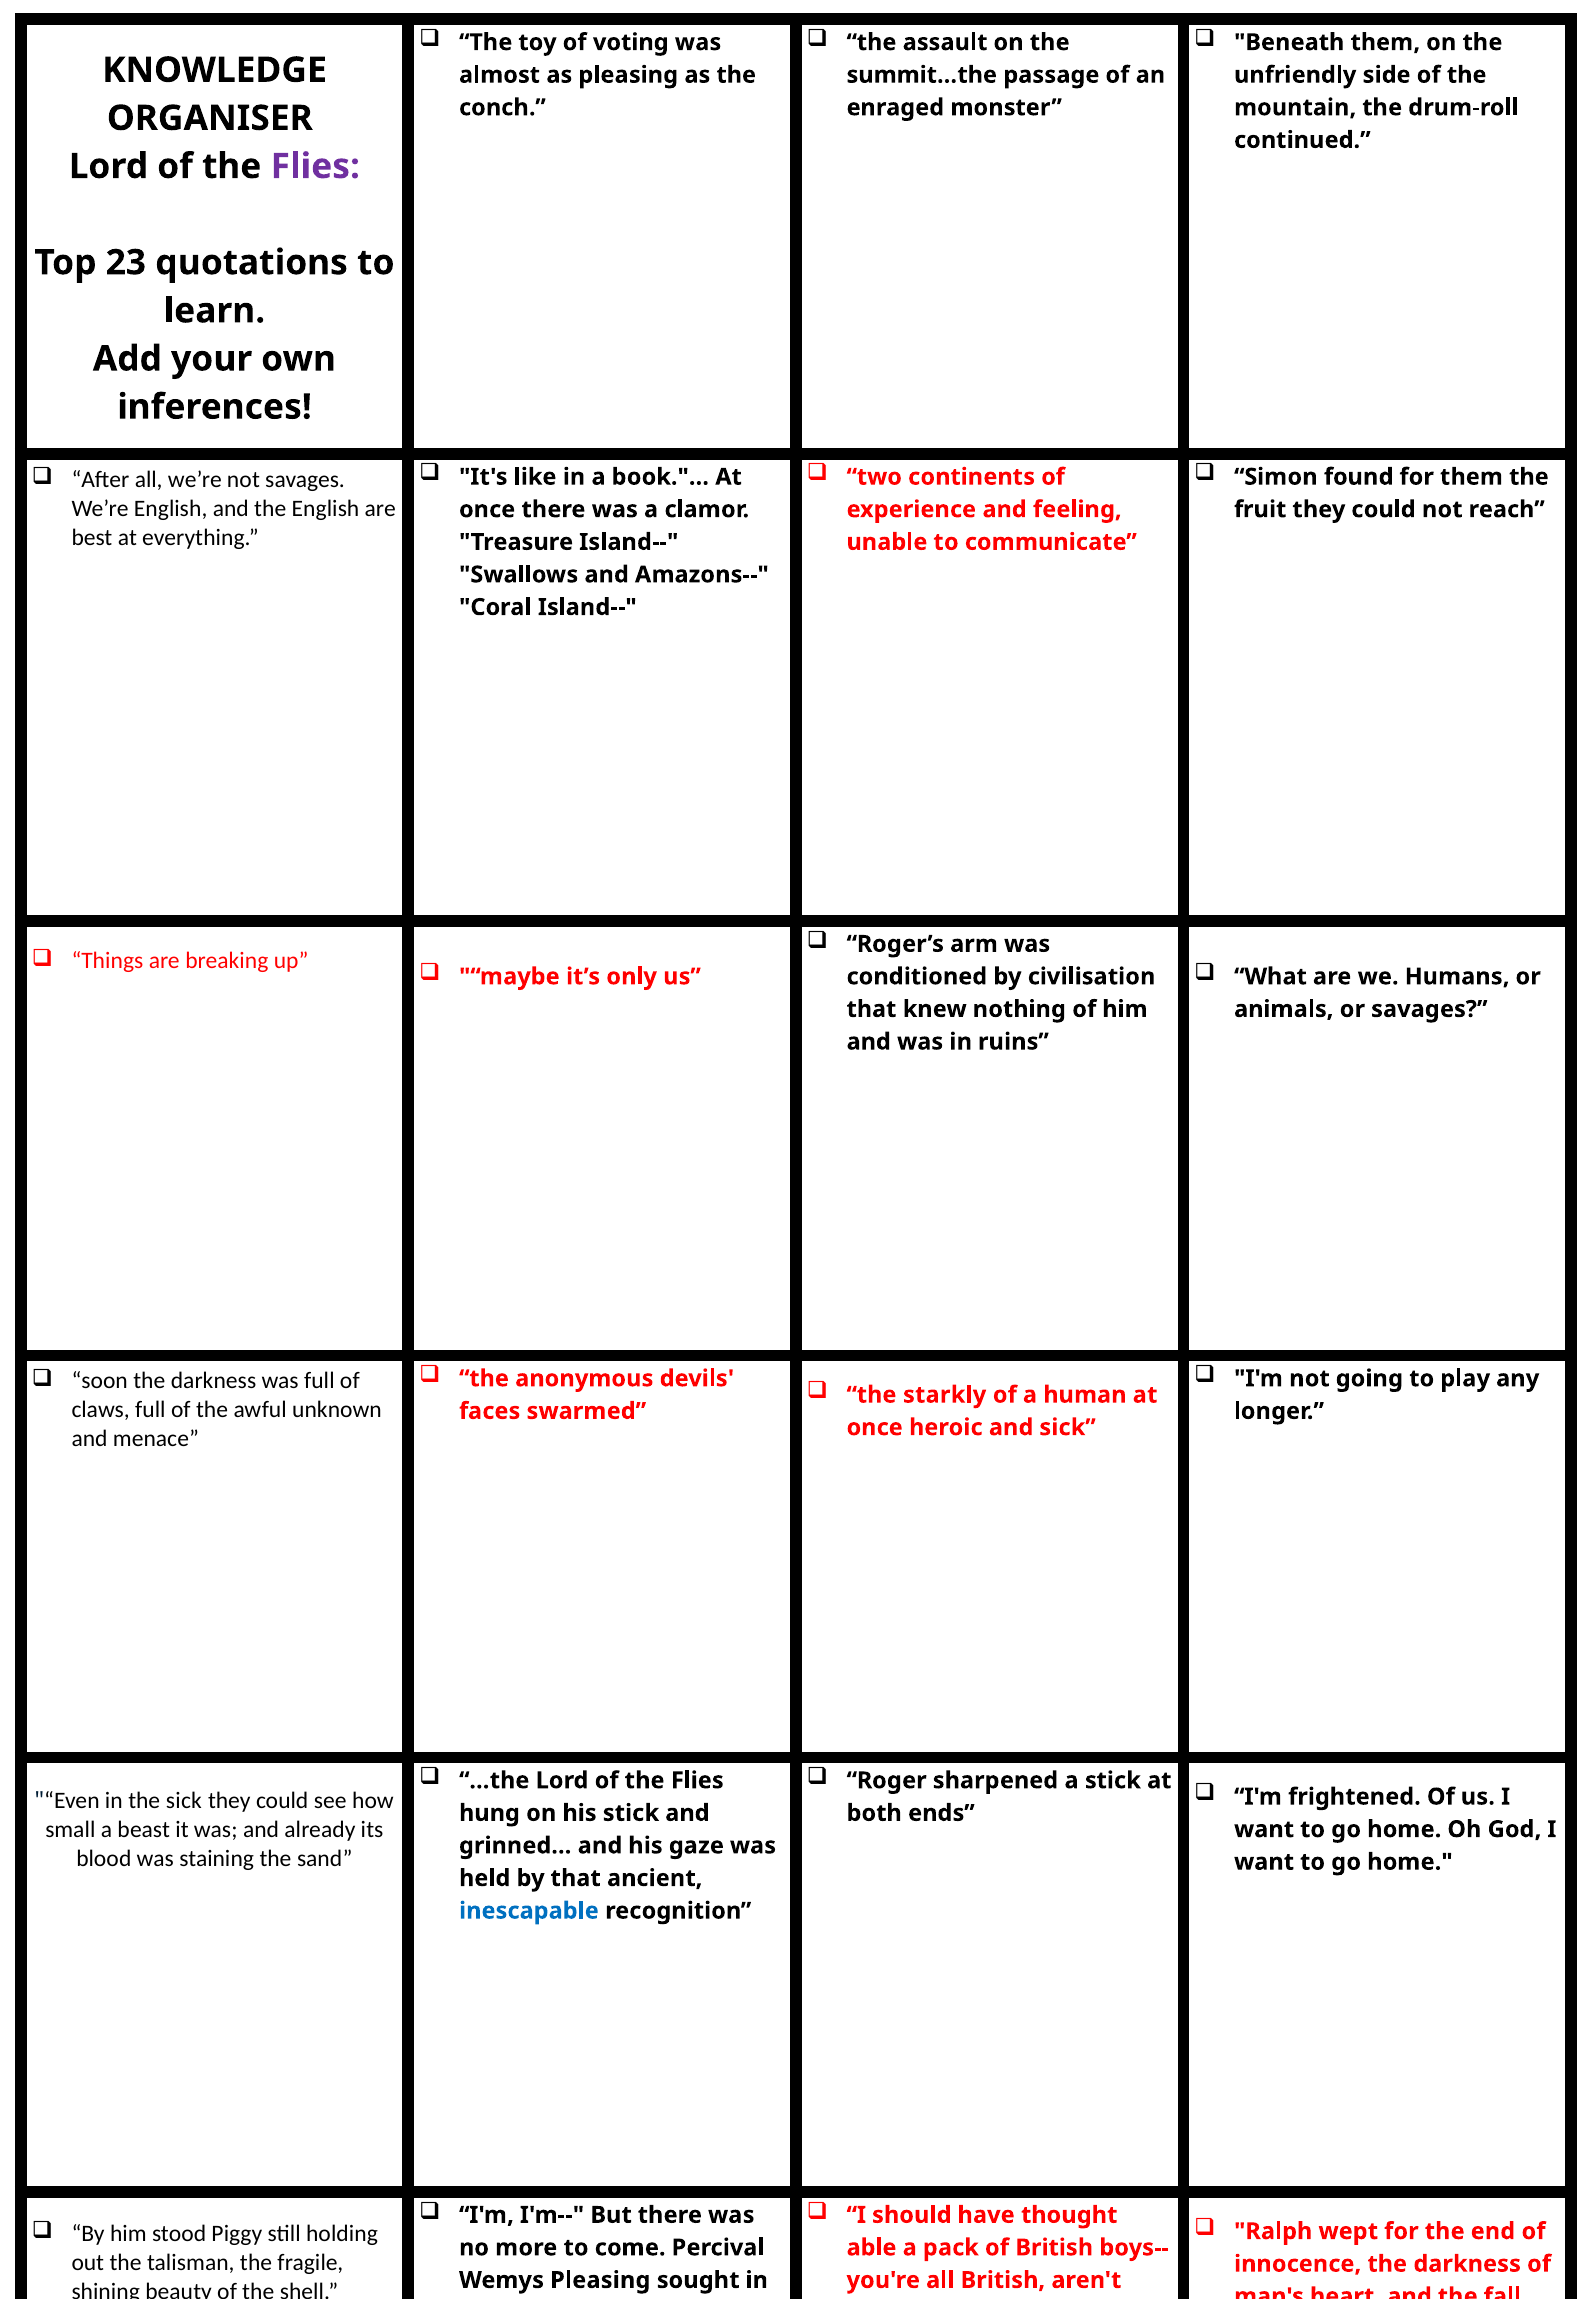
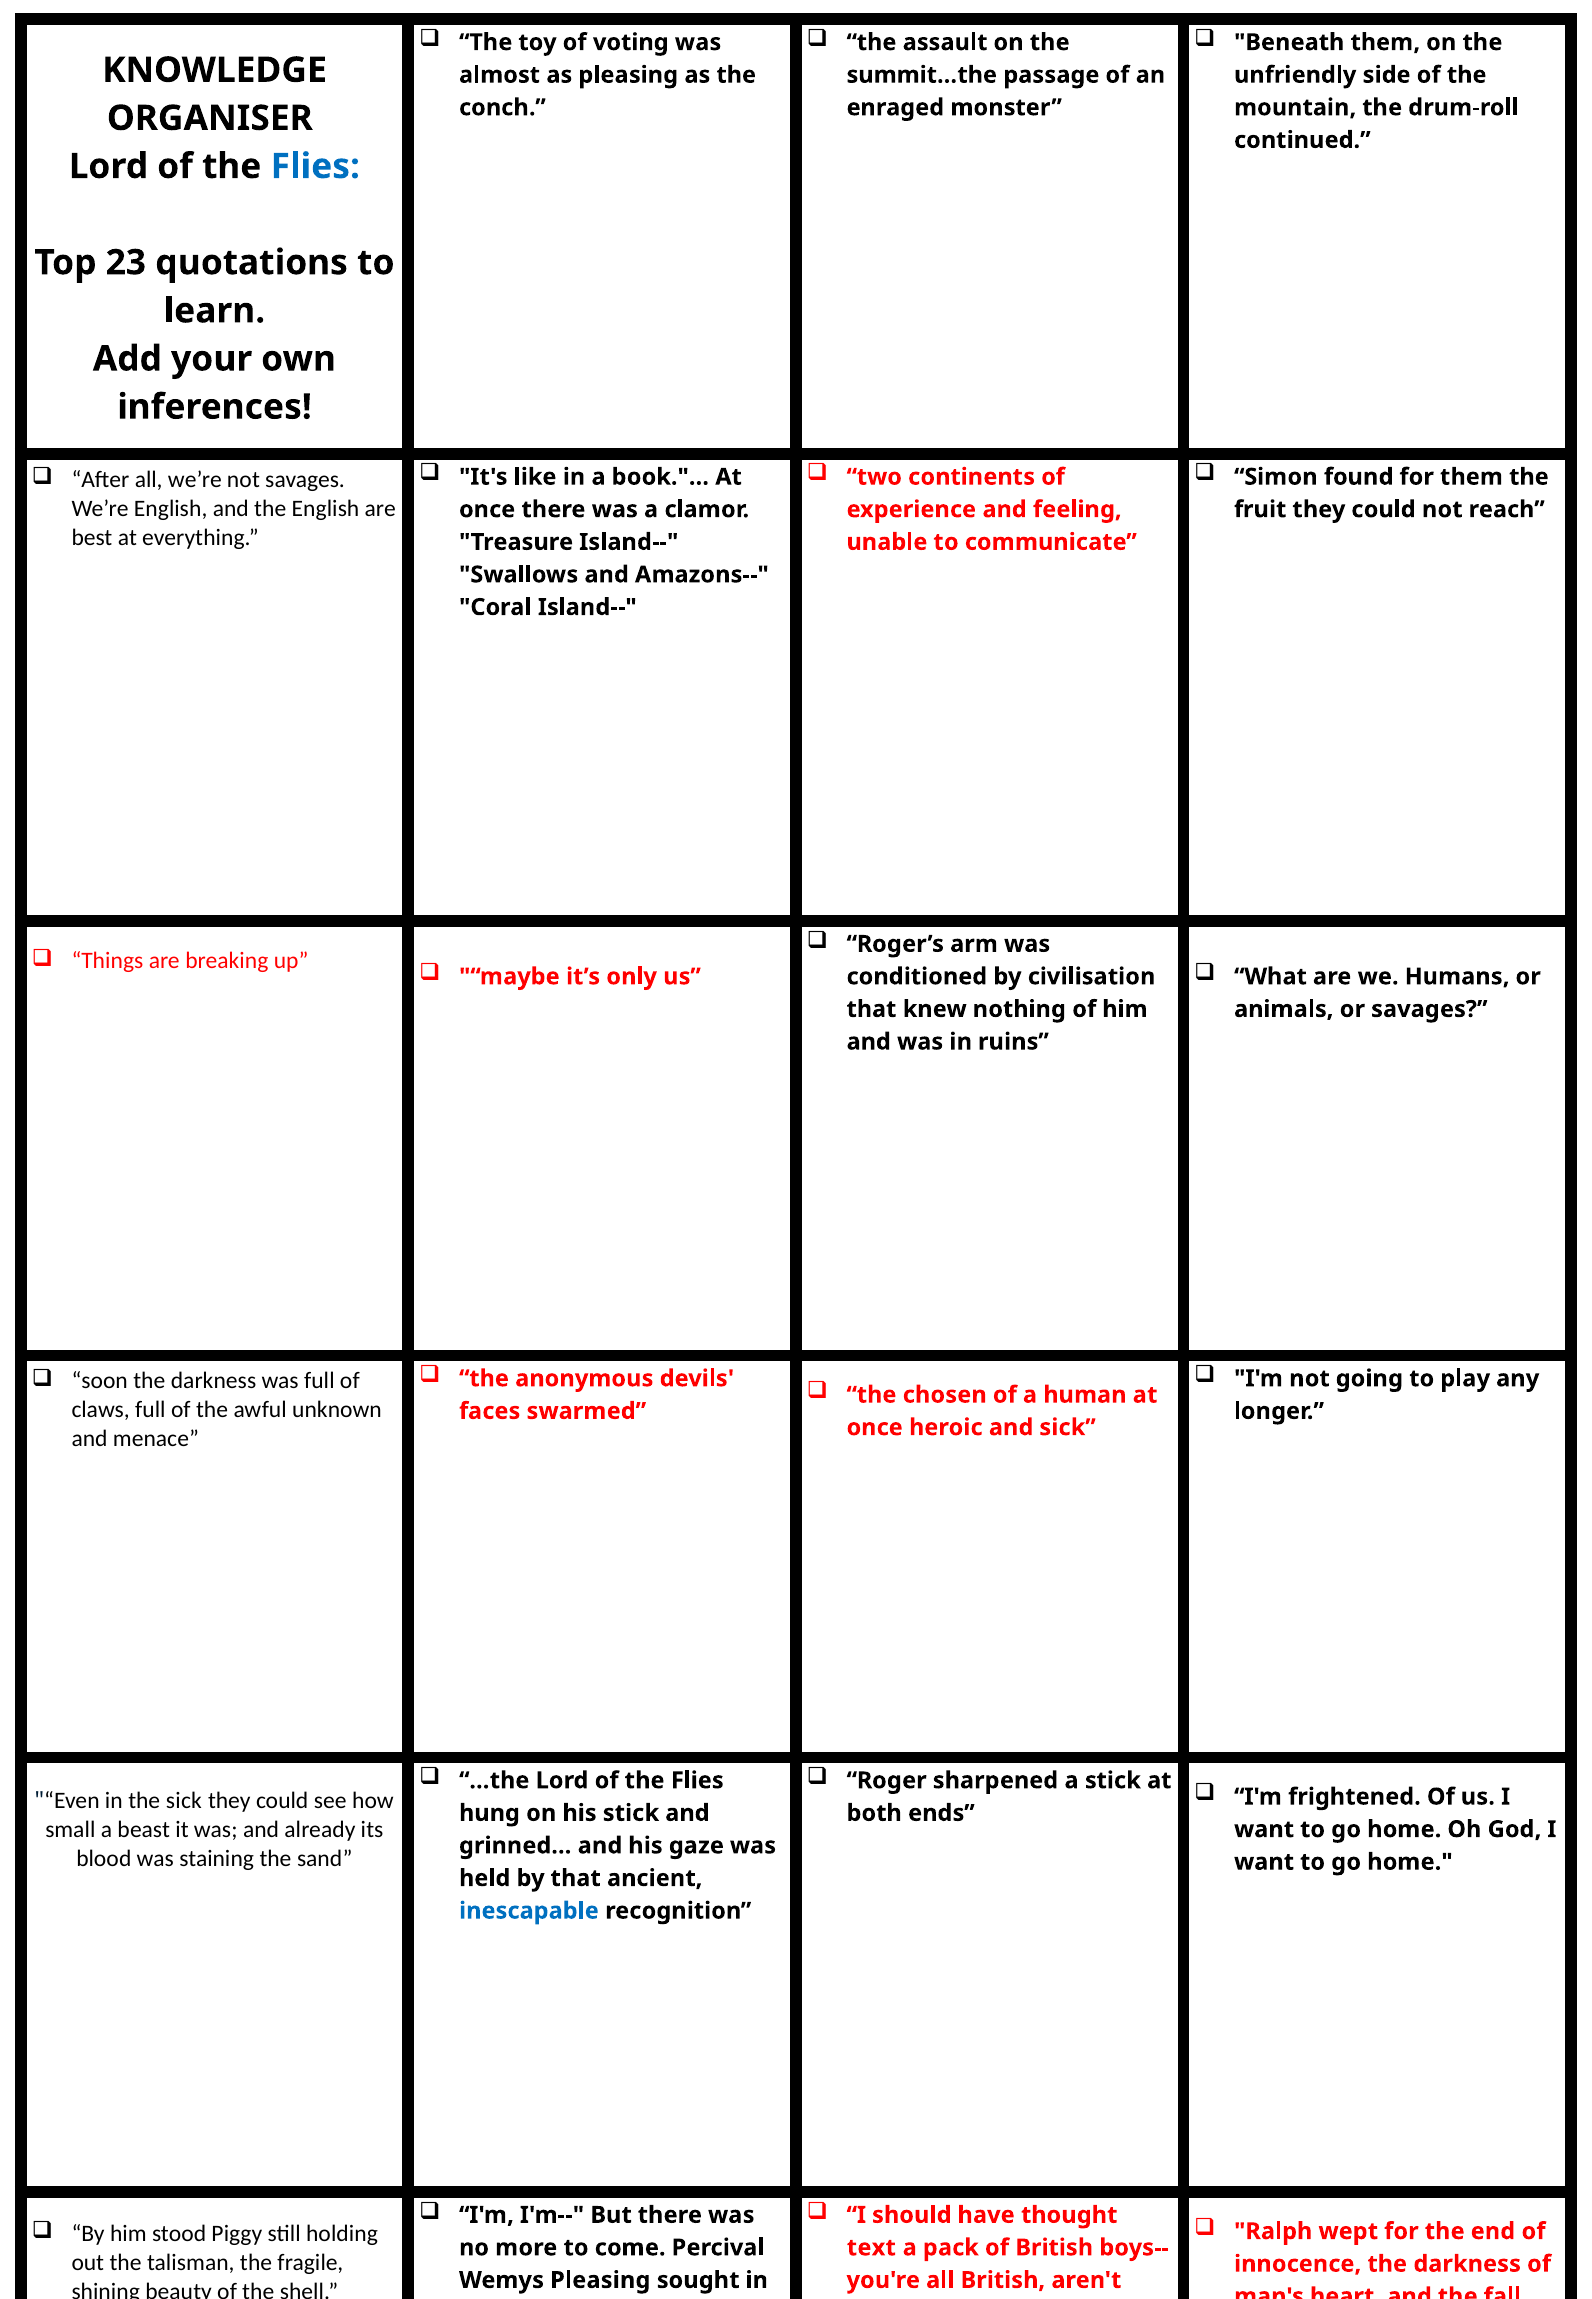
Flies colour: purple -> blue (315, 166)
starkly: starkly -> chosen (945, 1395)
able: able -> text (871, 2248)
